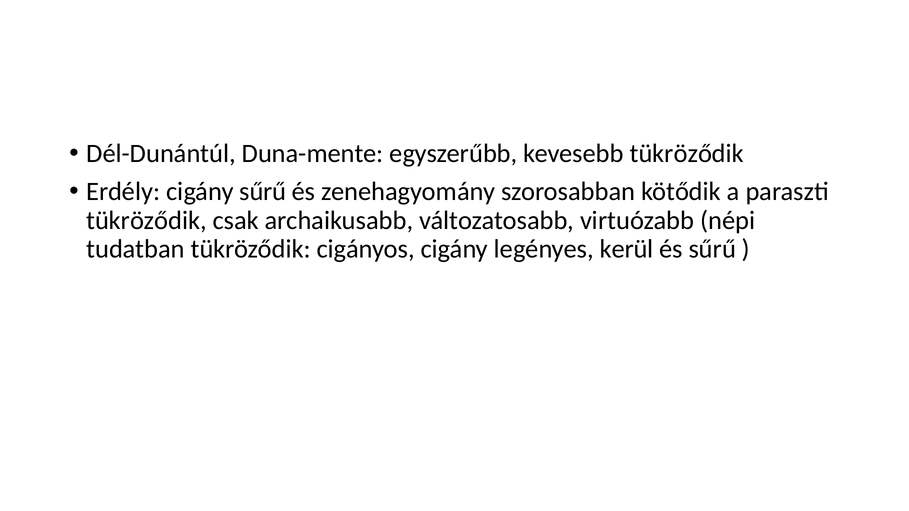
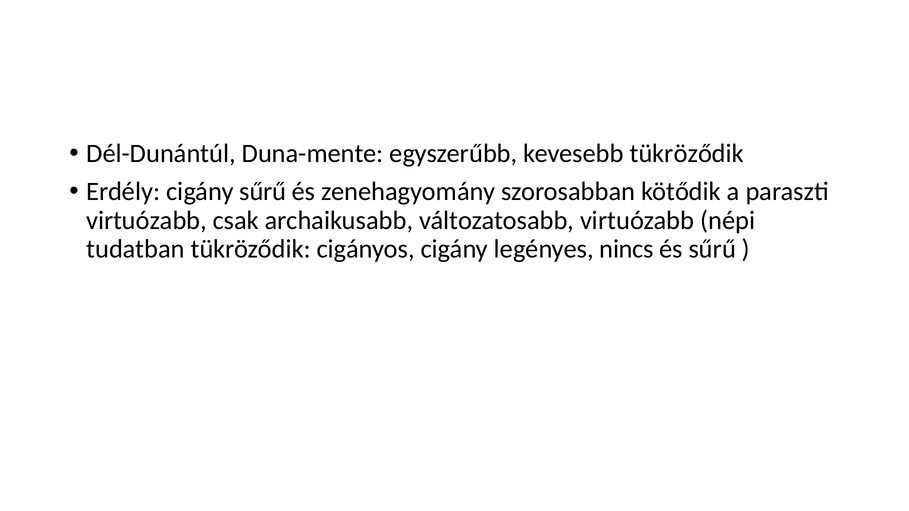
tükröződik: tükröződik -> virtuózabb (147, 220)
kerül: kerül -> nincs (627, 249)
